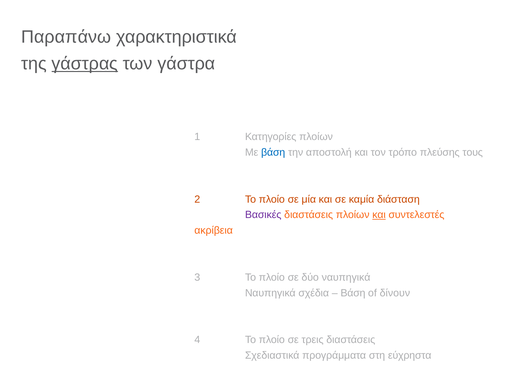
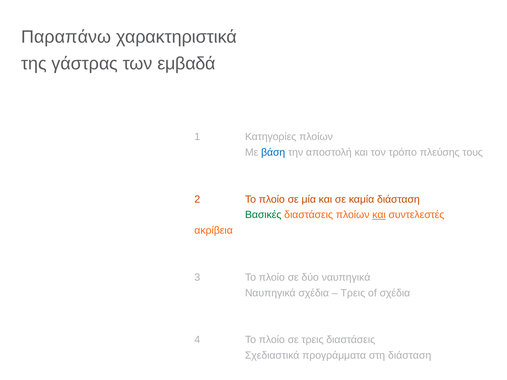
γάστρας underline: present -> none (85, 64)
γάστρα: γάστρα -> εμβαδά (186, 64)
Βασικές colour: purple -> green (263, 215)
Βάση: Βάση -> Τρεις (353, 293)
of δίνουν: δίνουν -> σχέδια (395, 293)
στη εύχρηστα: εύχρηστα -> διάσταση (410, 356)
